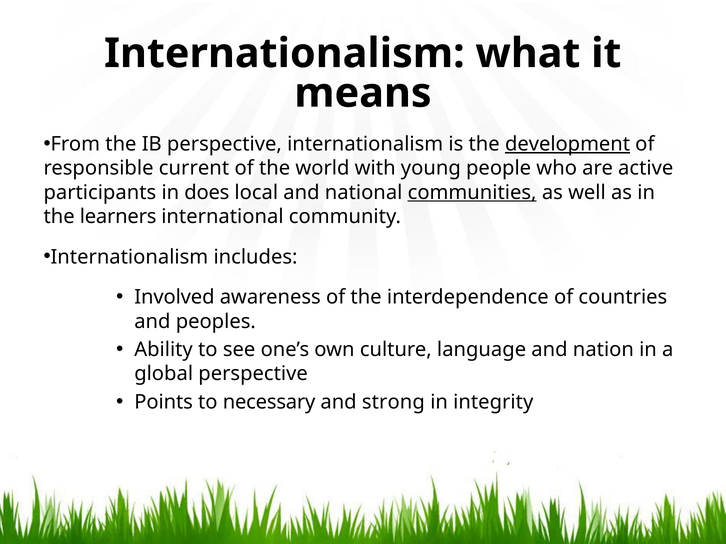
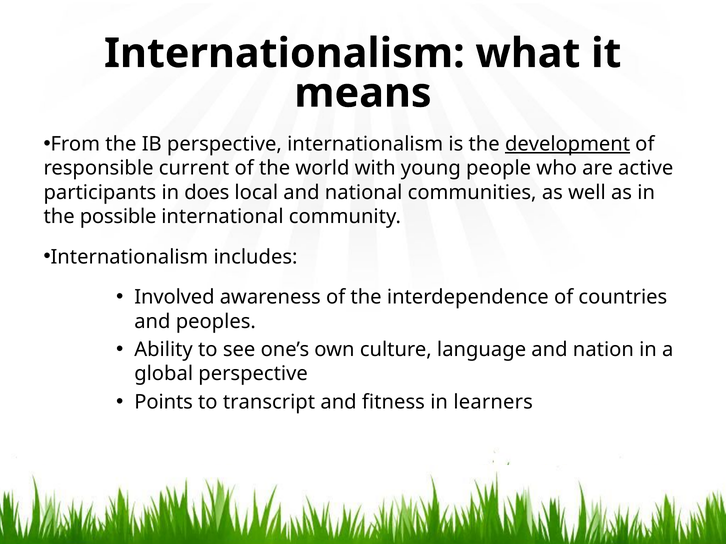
communities underline: present -> none (472, 193)
learners: learners -> possible (118, 217)
necessary: necessary -> transcript (269, 402)
strong: strong -> fitness (393, 402)
integrity: integrity -> learners (493, 402)
